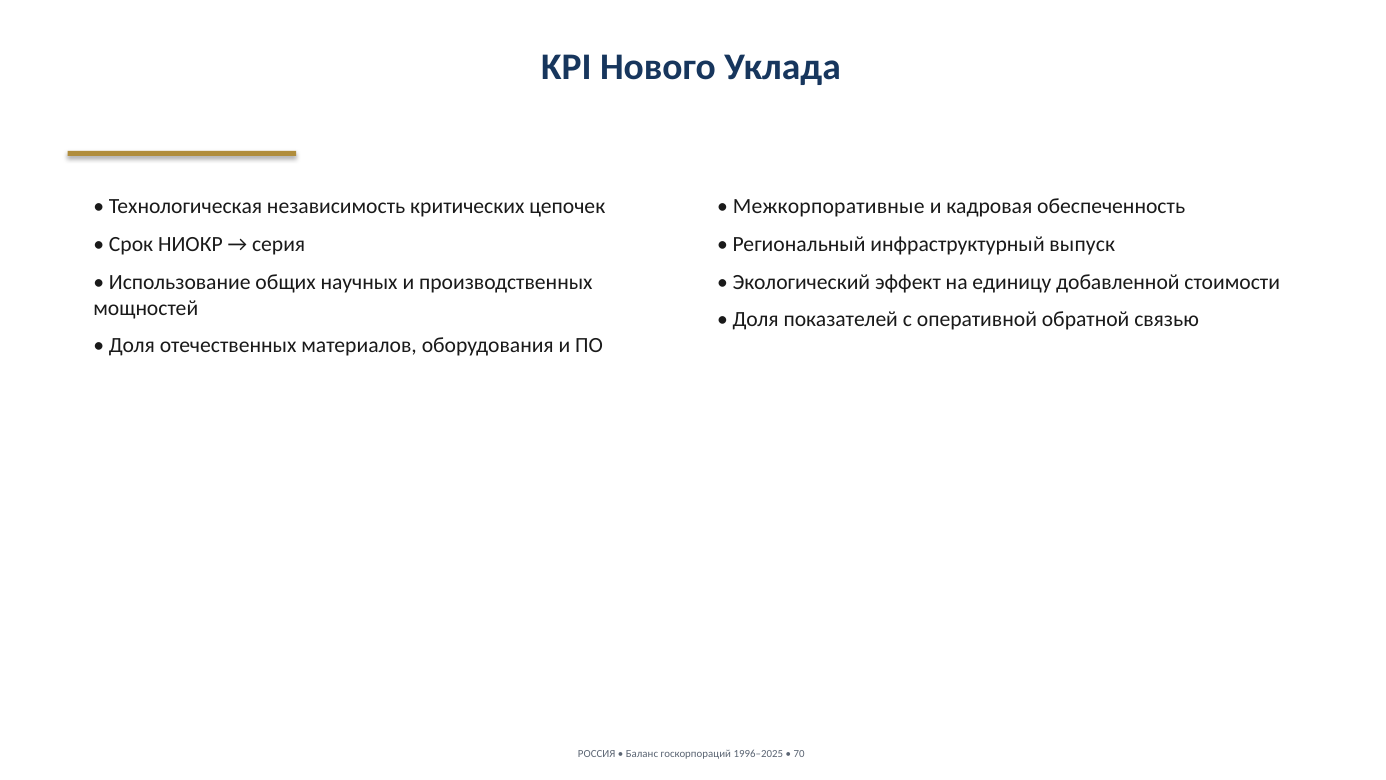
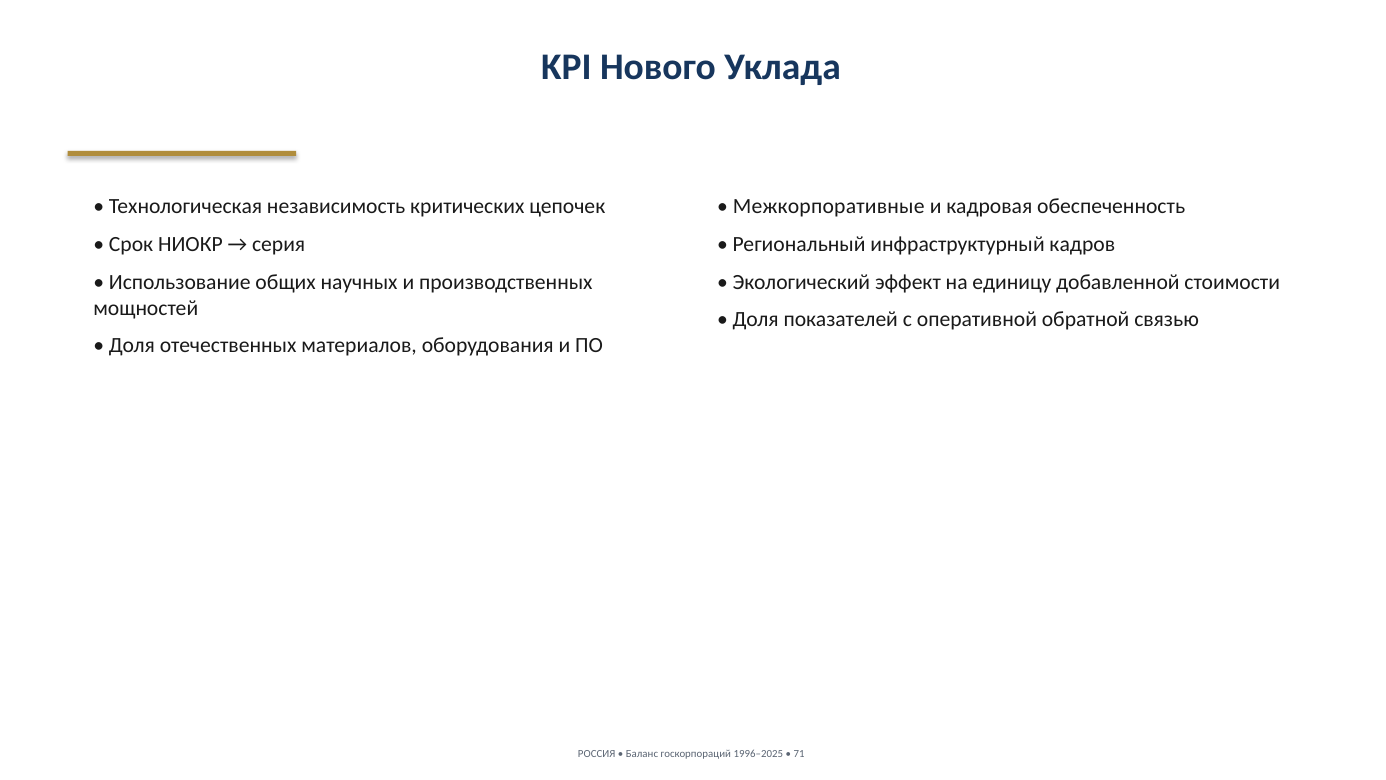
выпуск: выпуск -> кадров (1082, 244)
70: 70 -> 71 (799, 754)
